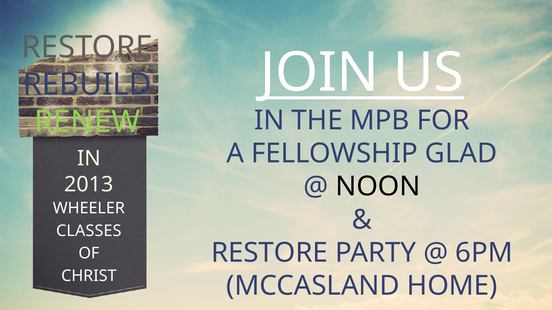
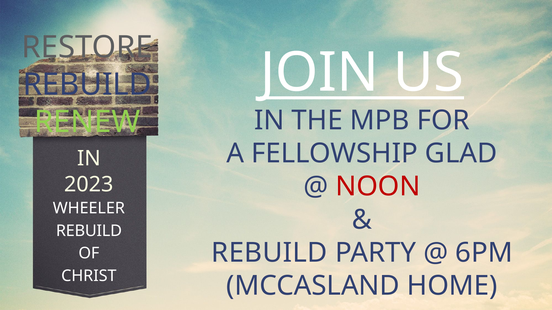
2013: 2013 -> 2023 (89, 185)
NOON colour: black -> red (378, 187)
CLASSES: CLASSES -> REBUILD (89, 231)
RESTORE: RESTORE -> REBUILD (269, 253)
